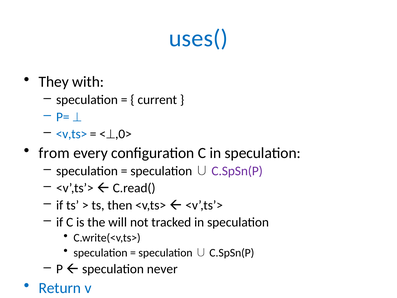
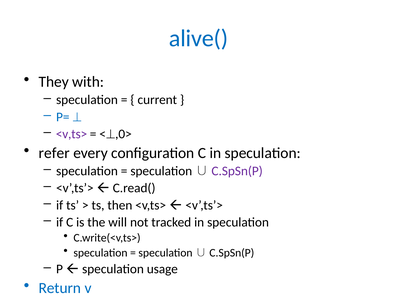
uses(: uses( -> alive( (199, 38)
<v,ts> colour: blue -> purple (72, 134)
from: from -> refer (54, 153)
never: never -> usage (162, 269)
